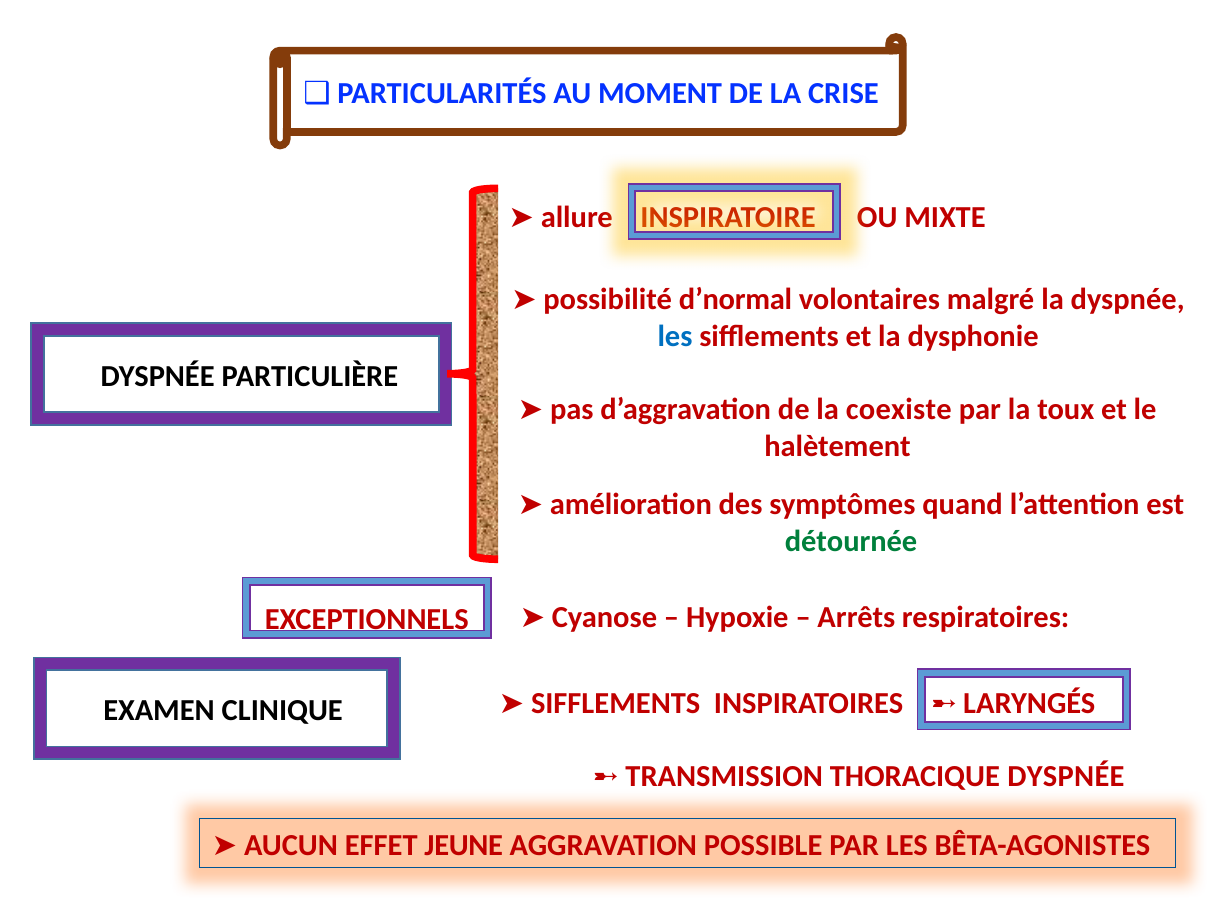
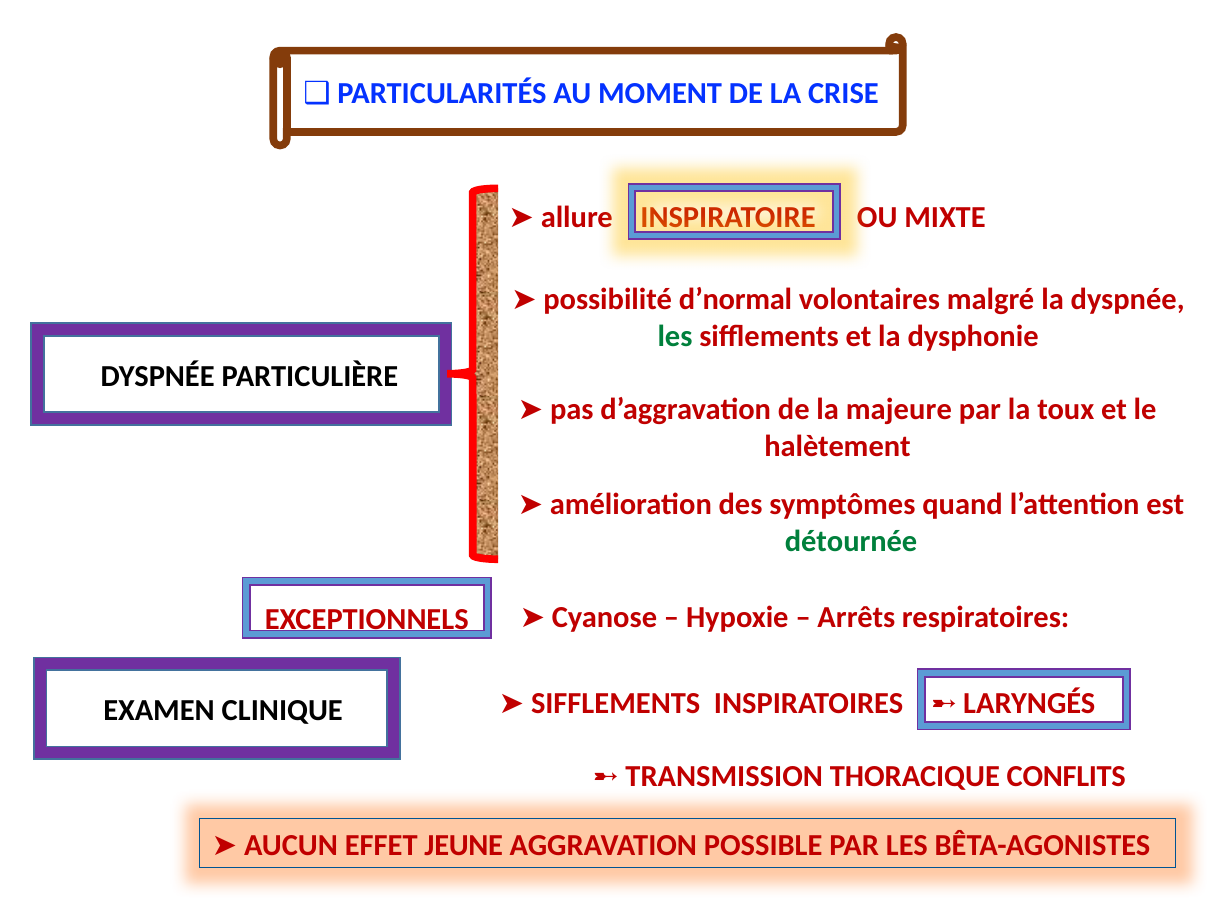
les colour: blue -> green (675, 336)
coexiste: coexiste -> majeure (899, 410)
THORACIQUE DYSPNÉE: DYSPNÉE -> CONFLITS (1066, 776)
